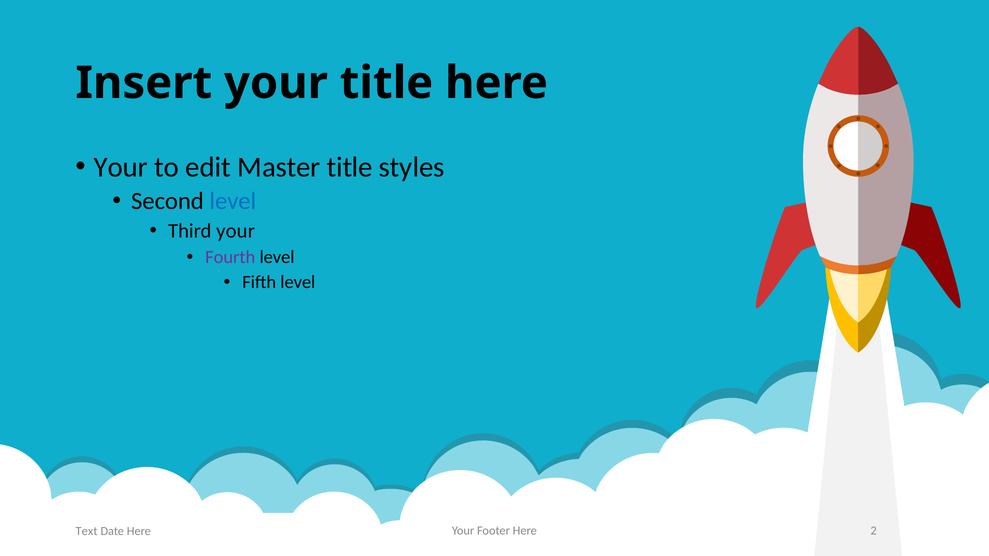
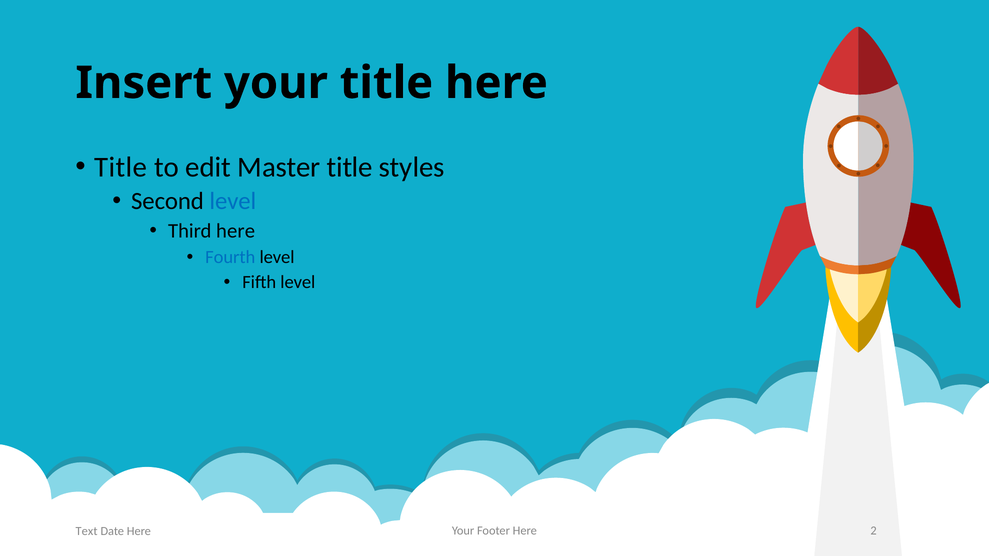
Your: Your -> Title (121, 167)
Third your: your -> here (236, 231)
Fourth colour: purple -> blue (230, 257)
